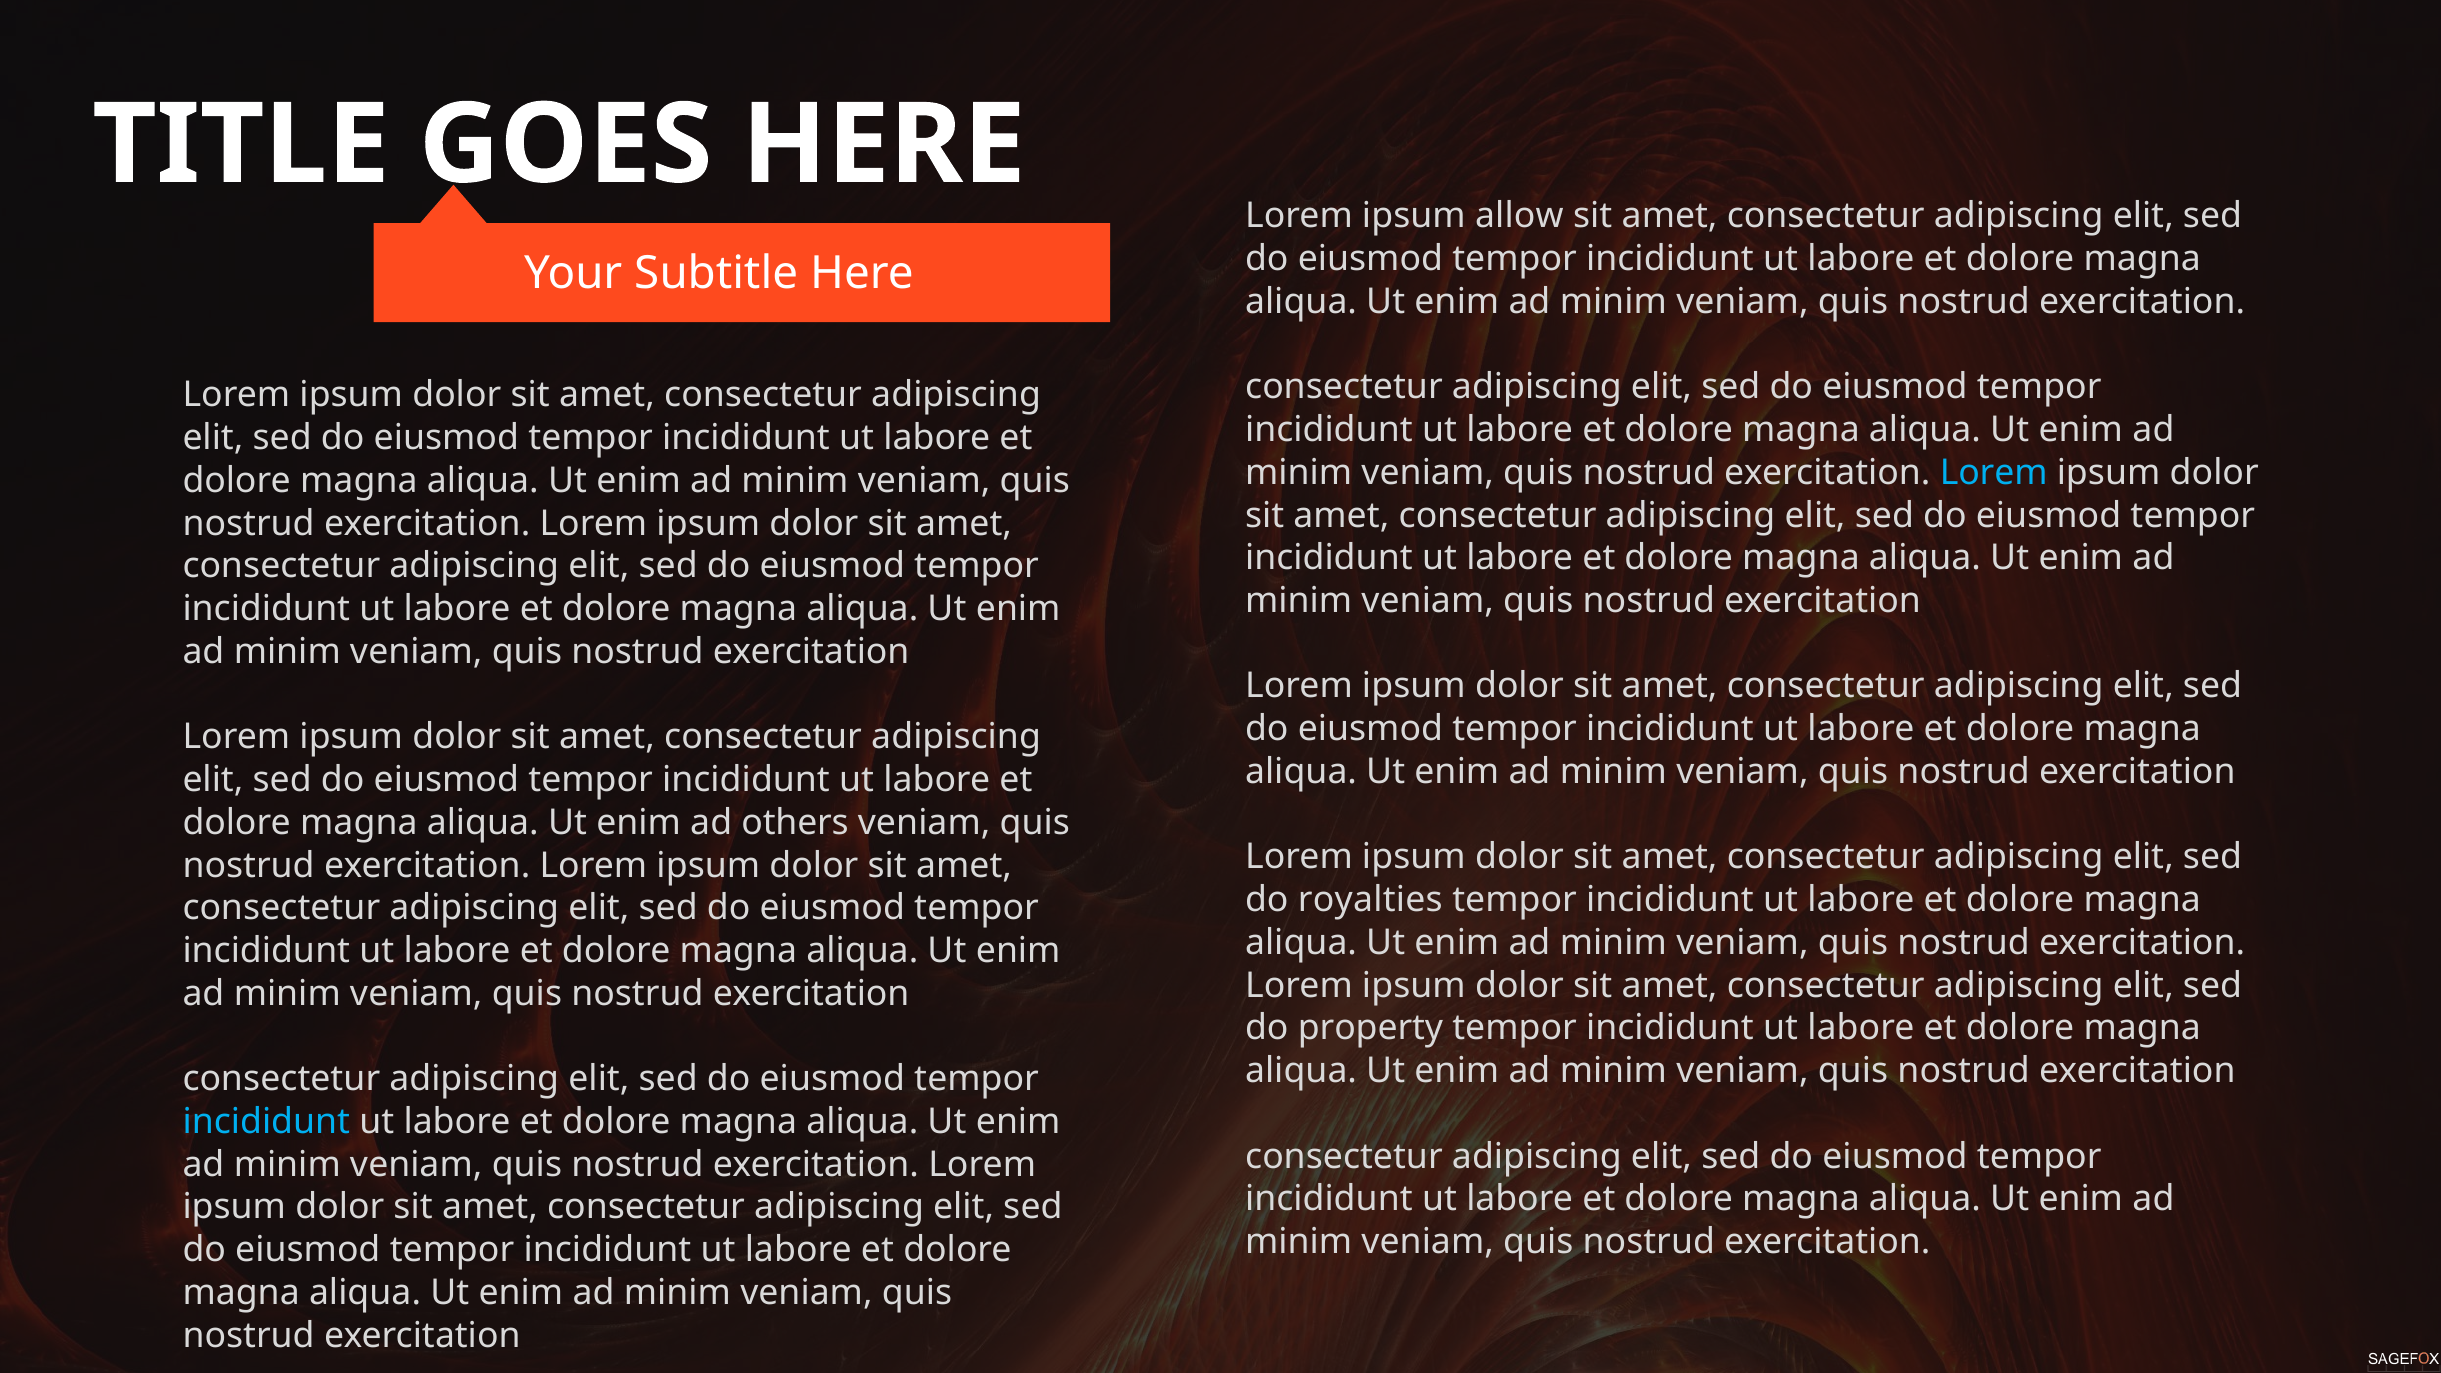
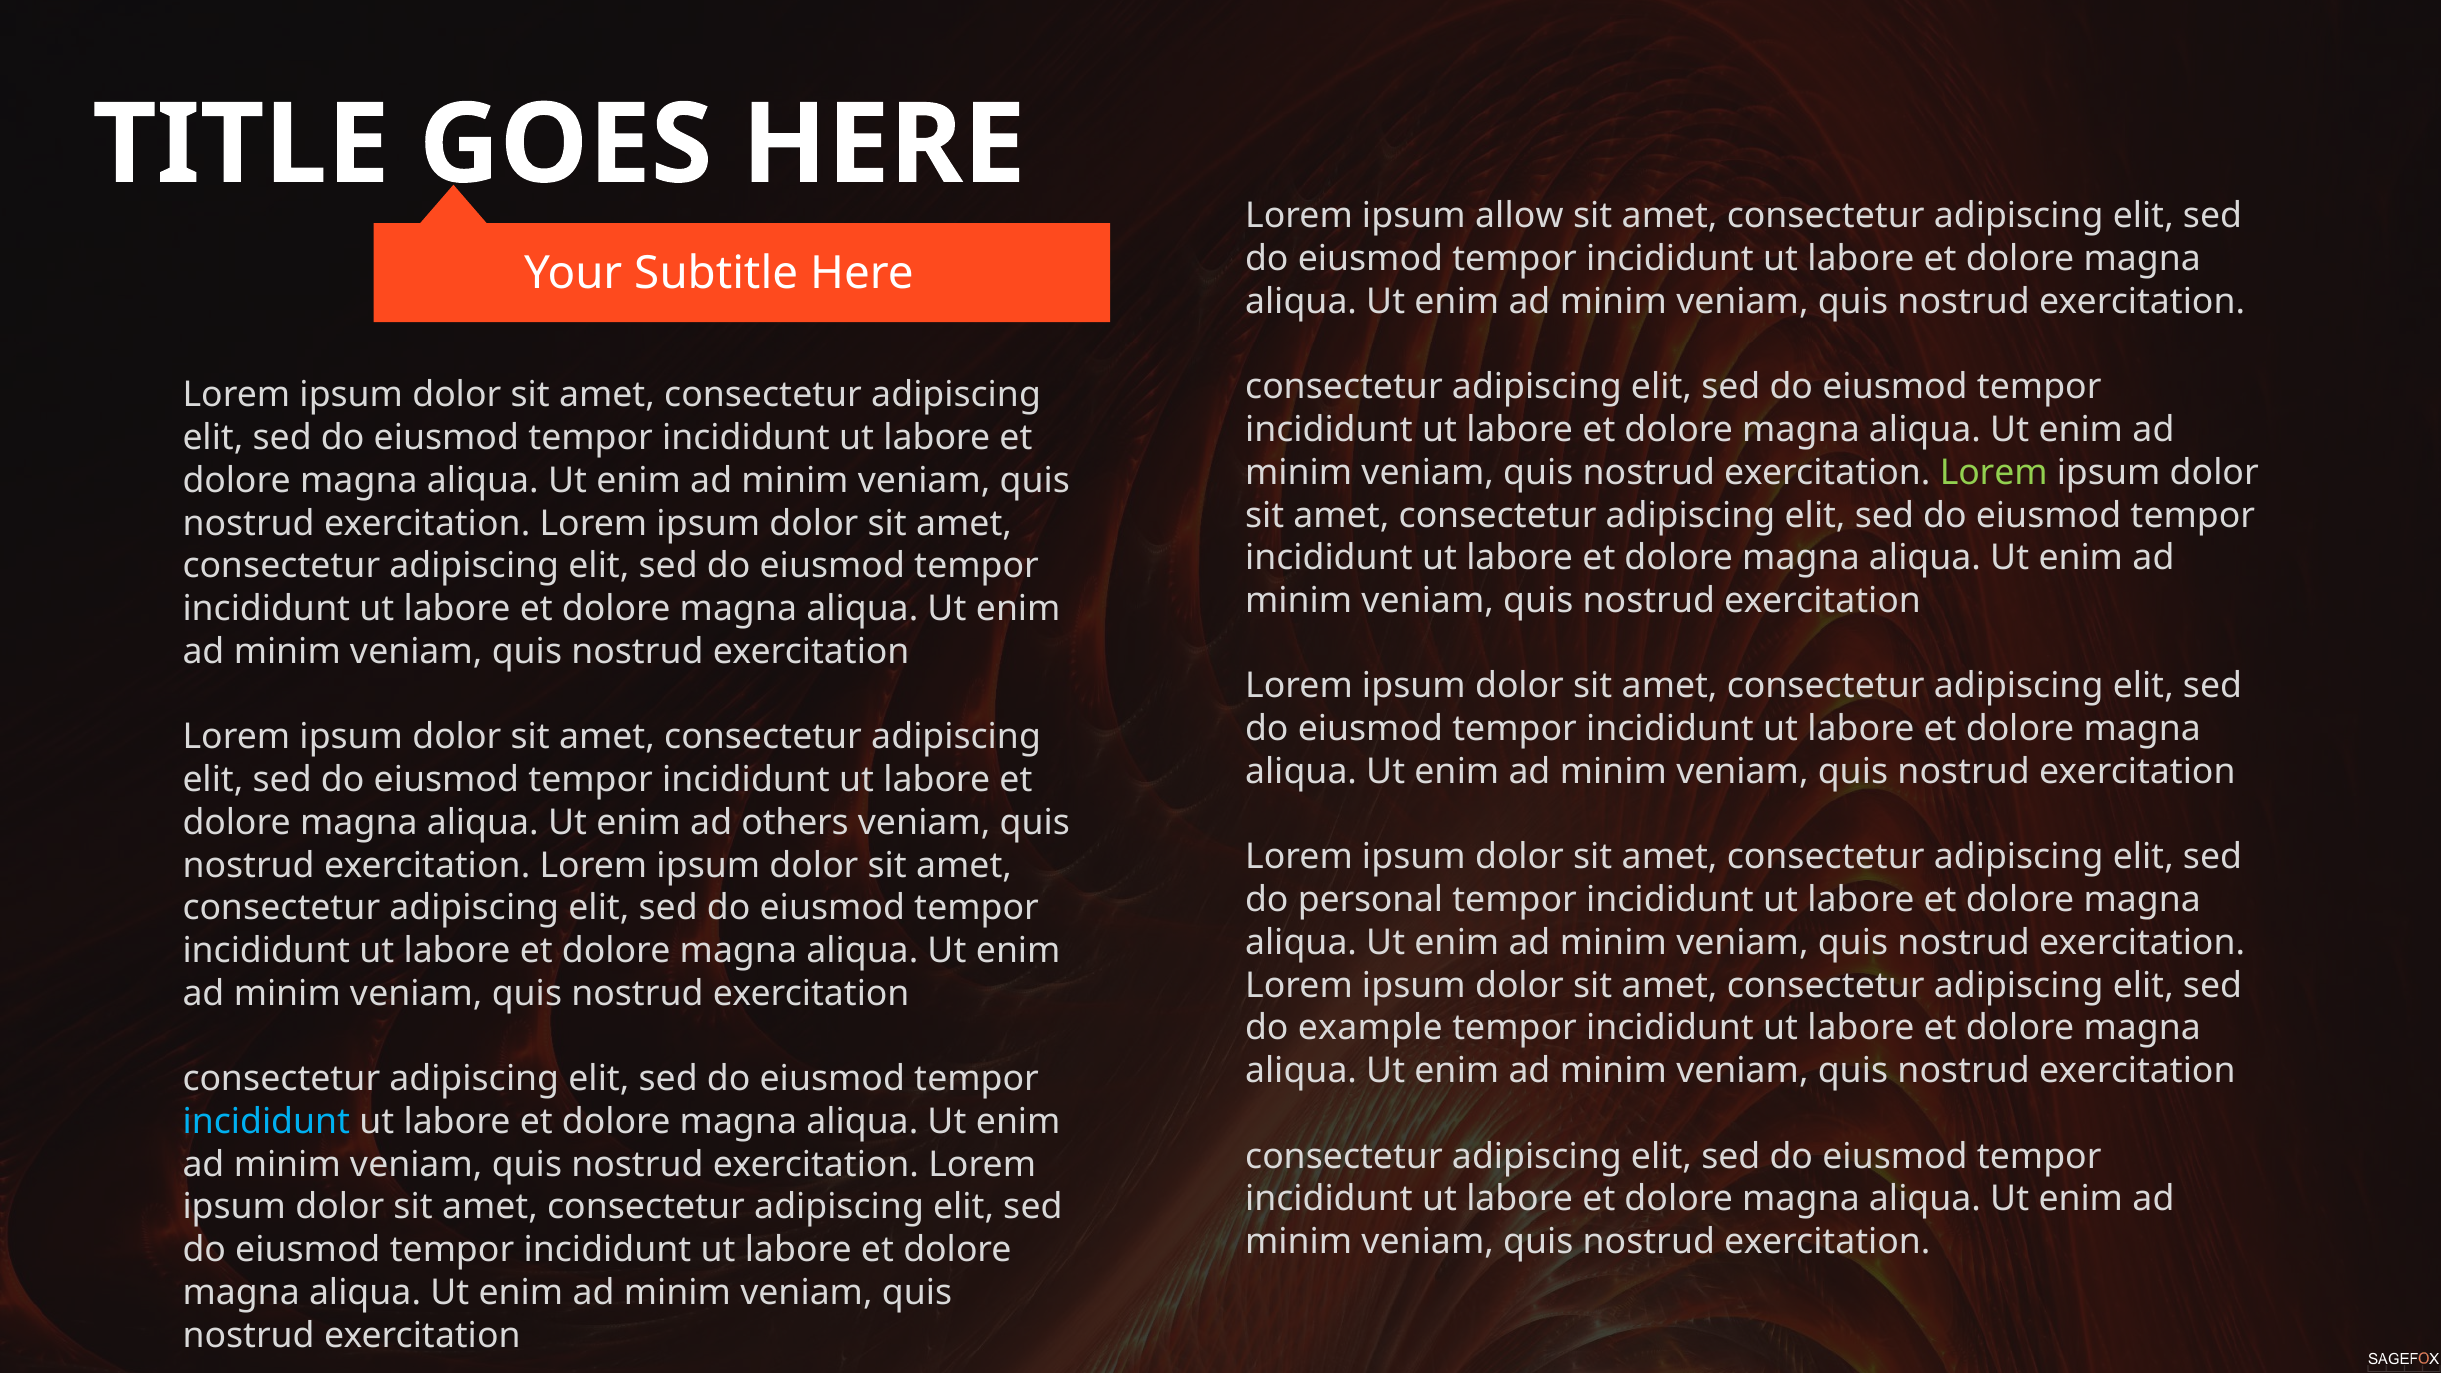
Lorem colour: light blue -> light green (1994, 473)
royalties: royalties -> personal (1371, 900)
property: property -> example (1370, 1028)
